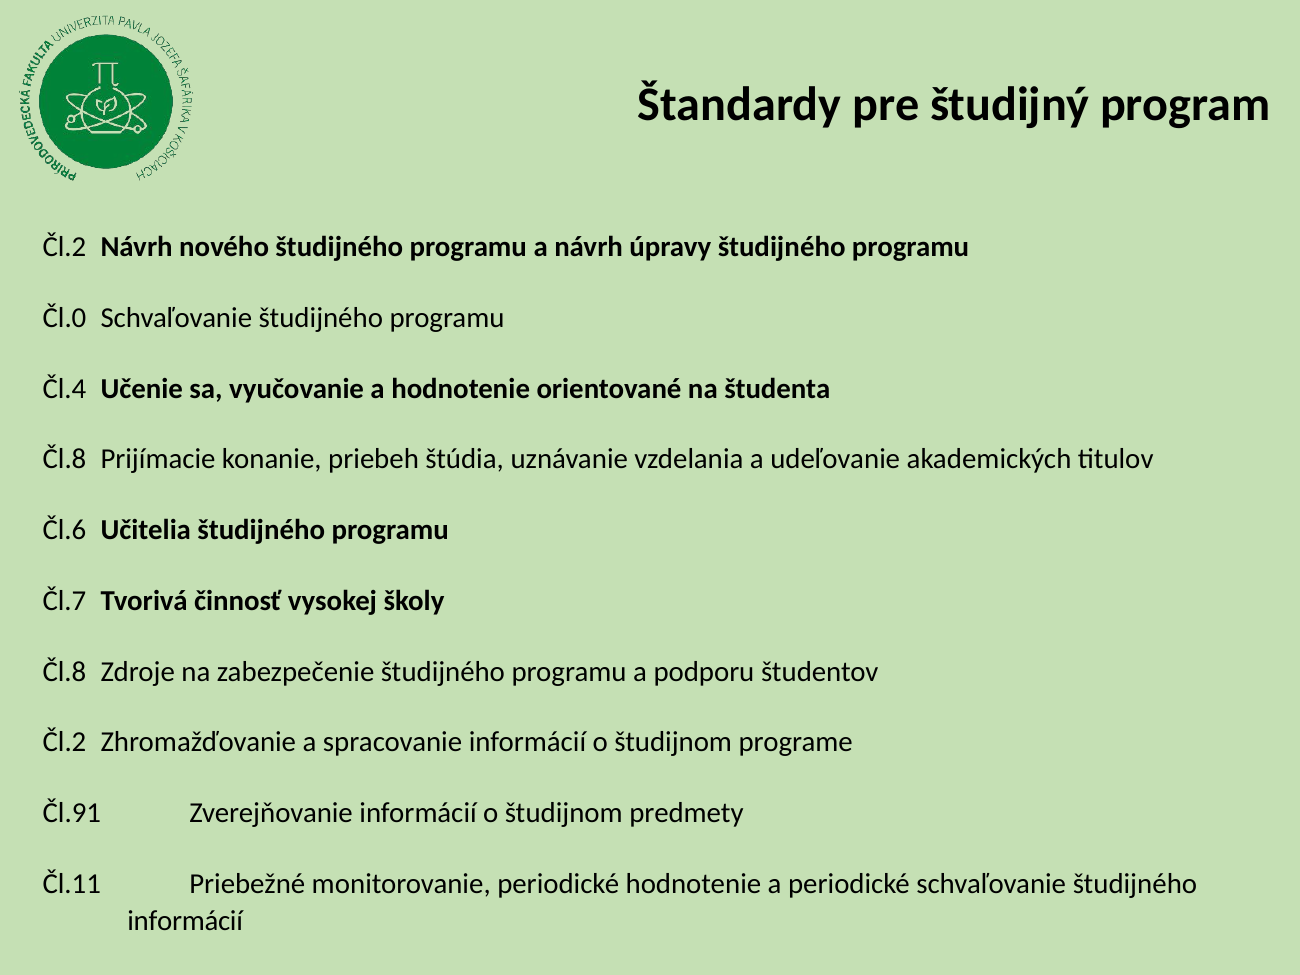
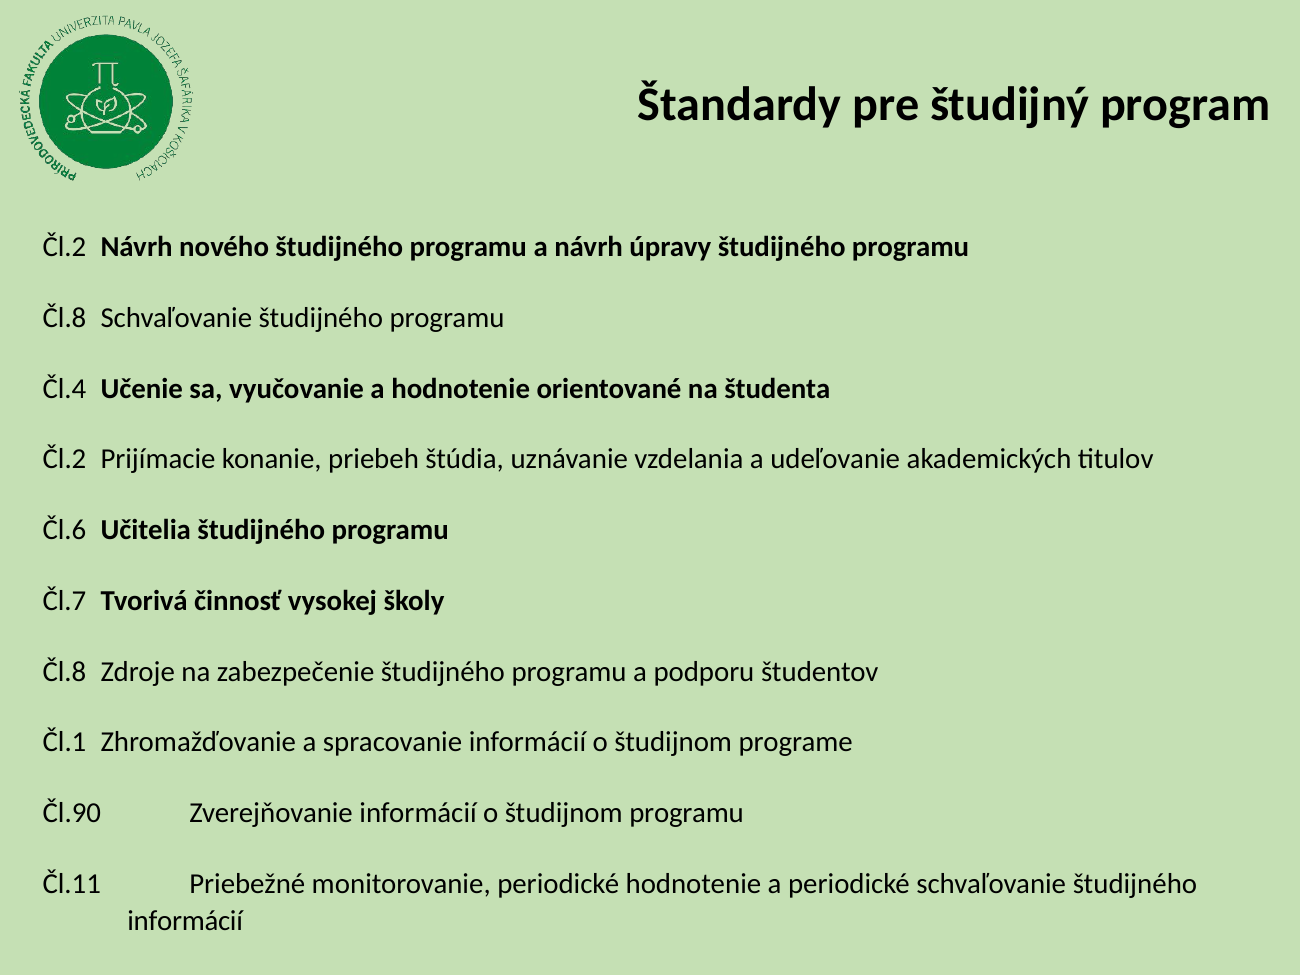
Čl.0: Čl.0 -> Čl.8 (64, 318)
Čl.8: Čl.8 -> Čl.2 (64, 459)
Čl.2: Čl.2 -> Čl.1 (64, 742)
Čl.91: Čl.91 -> Čl.90 (72, 813)
študijnom predmety: predmety -> programu (687, 813)
